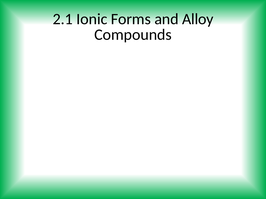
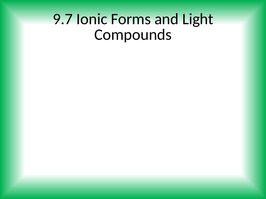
2.1: 2.1 -> 9.7 (63, 19)
Alloy: Alloy -> Light (198, 19)
